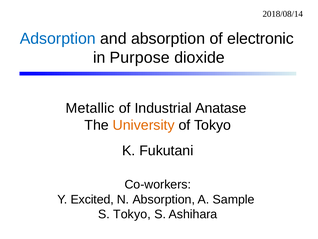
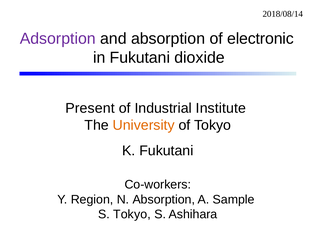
Adsorption colour: blue -> purple (58, 38)
in Purpose: Purpose -> Fukutani (140, 58)
Metallic: Metallic -> Present (90, 108)
Anatase: Anatase -> Institute (221, 108)
Excited: Excited -> Region (92, 199)
